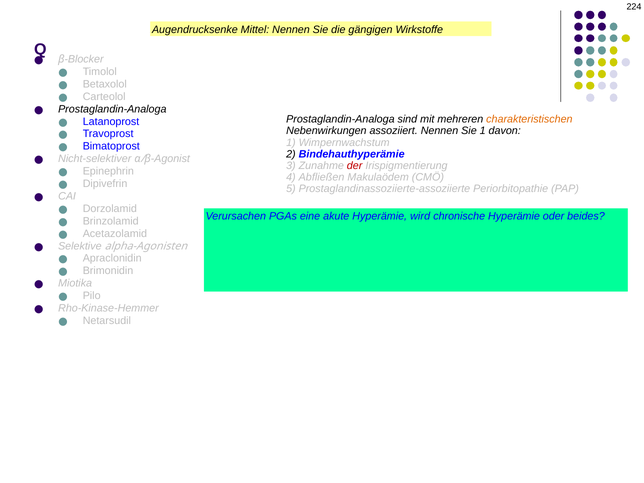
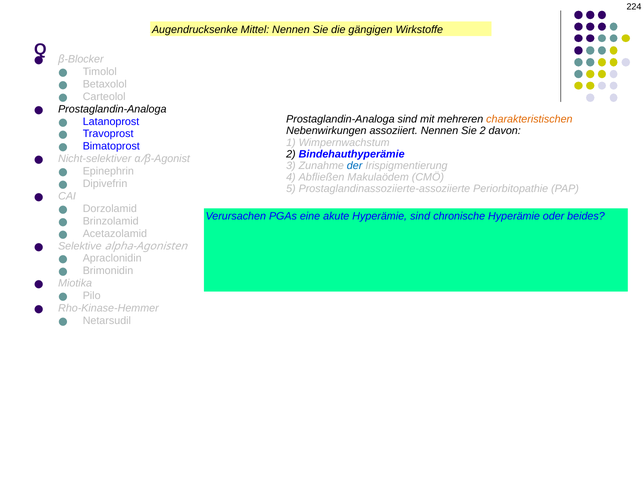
Sie 1: 1 -> 2 (483, 131)
der colour: red -> blue (355, 166)
Hyperämie wird: wird -> sind (420, 216)
